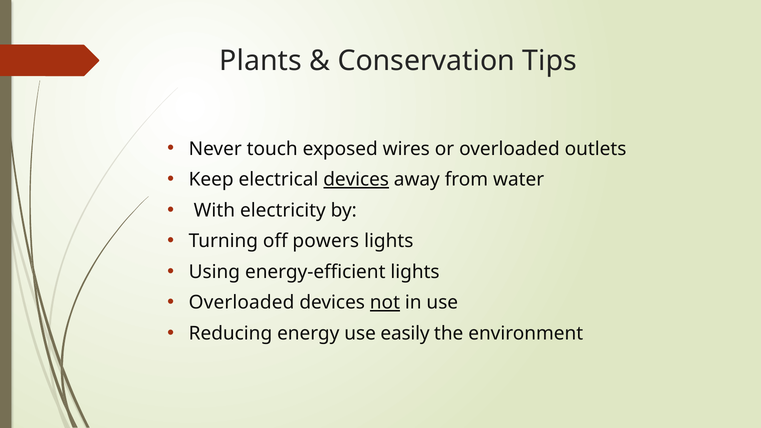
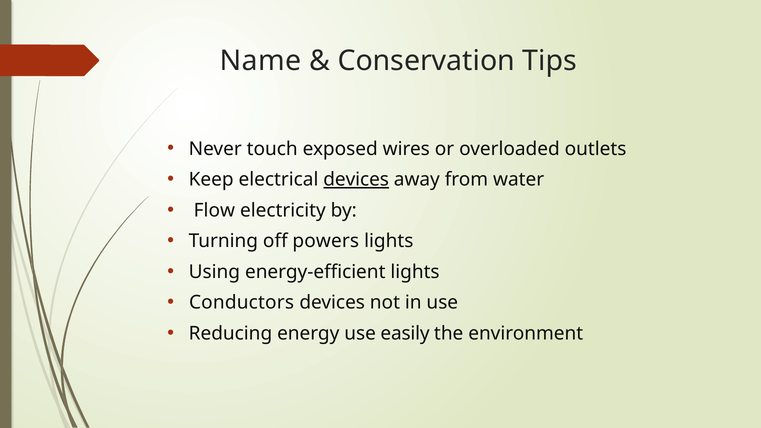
Plants: Plants -> Name (261, 61)
With: With -> Flow (214, 210)
Overloaded: Overloaded -> Conductors (242, 303)
not underline: present -> none (385, 303)
